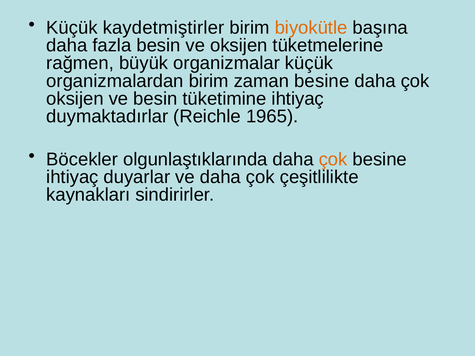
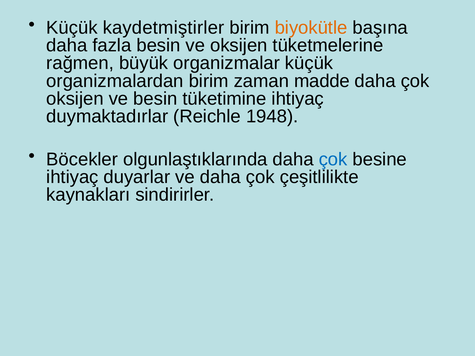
zaman besine: besine -> madde (322, 81)
1965: 1965 -> 1948 (272, 117)
çok colour: orange -> blue (333, 159)
